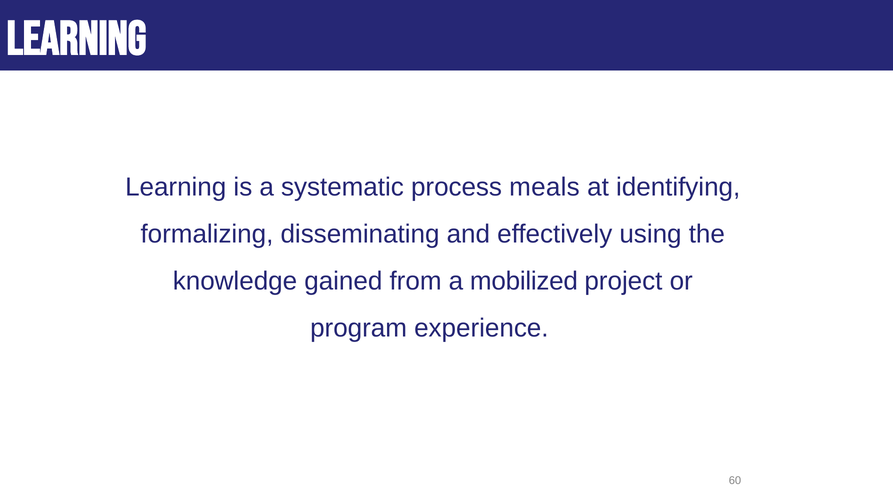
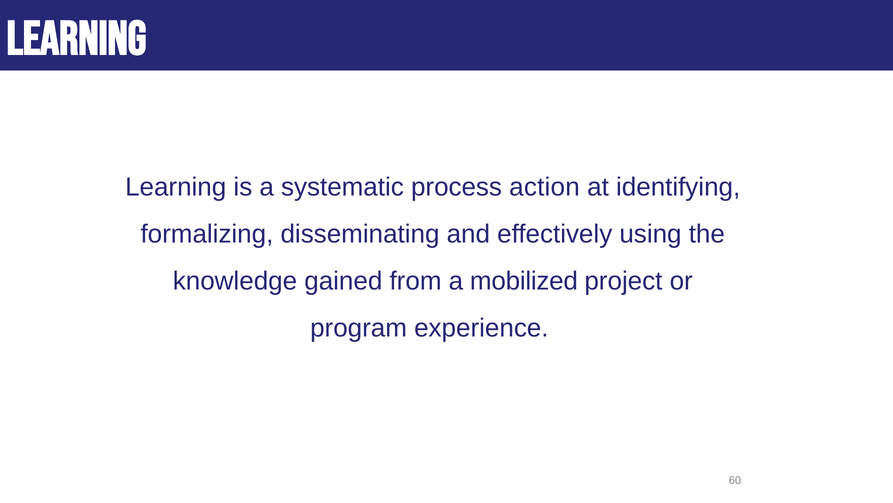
meals: meals -> action (544, 187)
